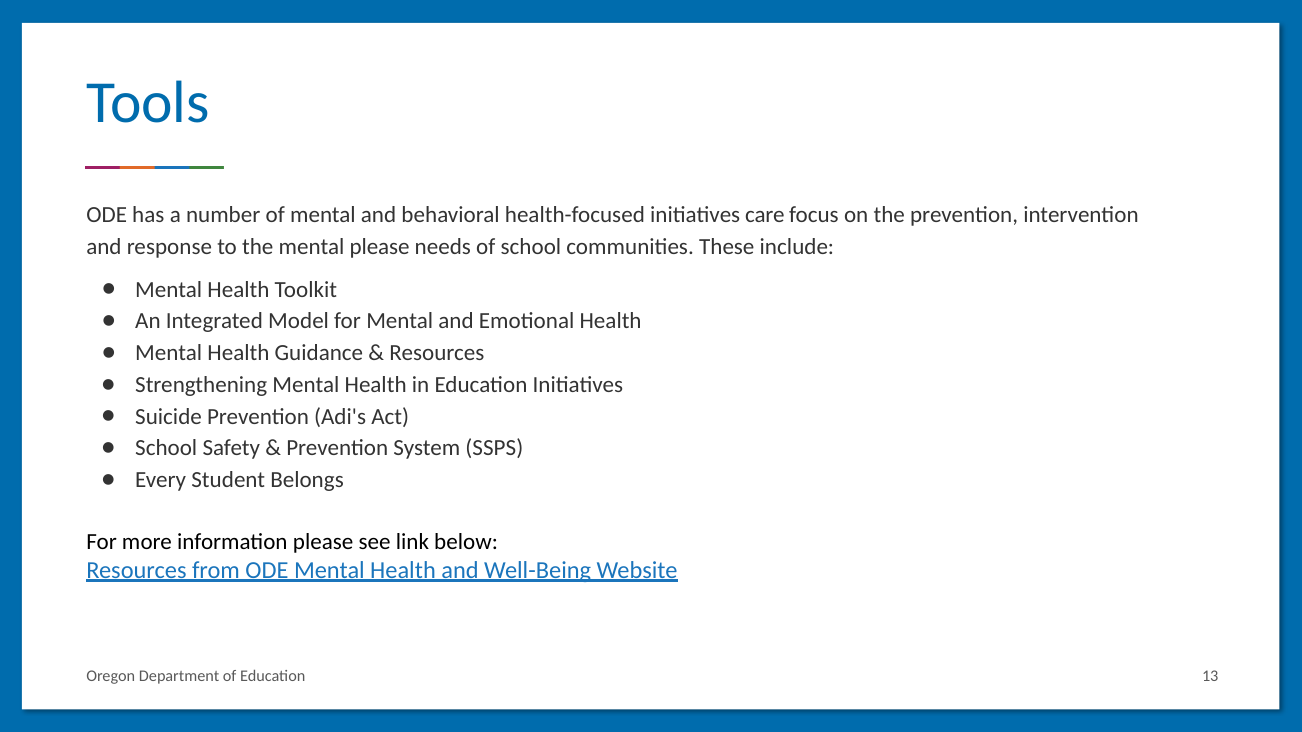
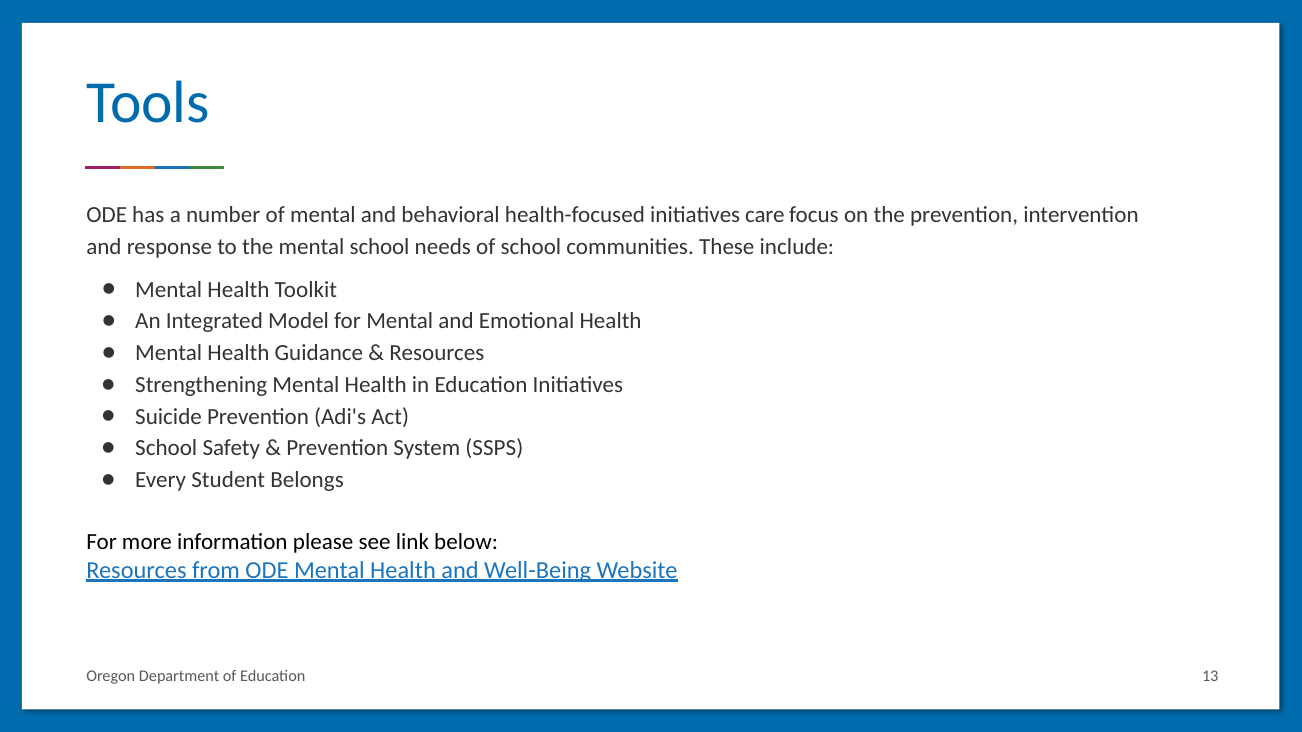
mental please: please -> school (380, 247)
